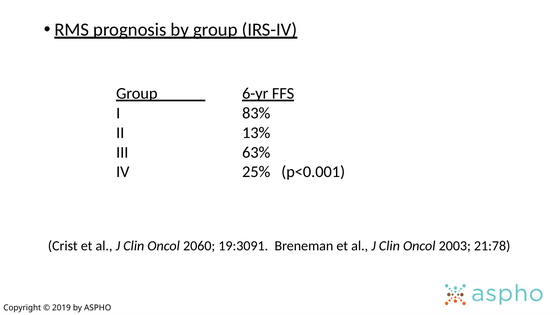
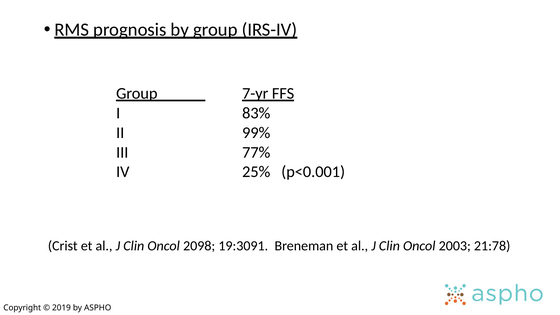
6-yr: 6-yr -> 7-yr (255, 93)
13%: 13% -> 99% (256, 133)
63%: 63% -> 77% (256, 152)
2060: 2060 -> 2098 (199, 246)
